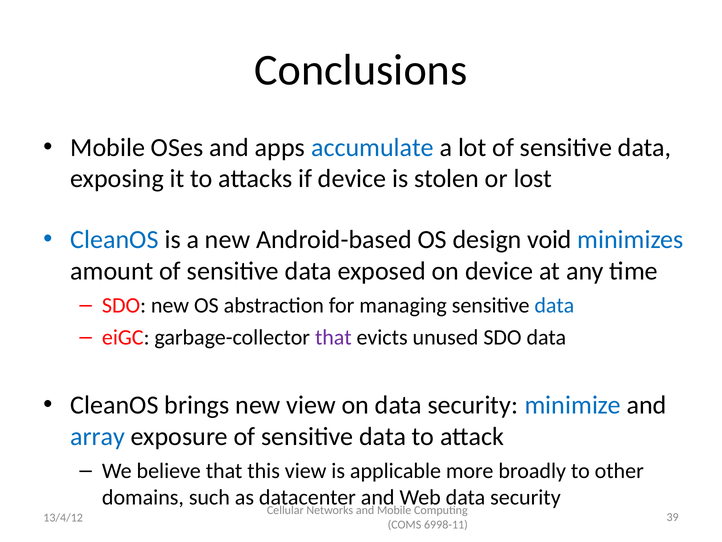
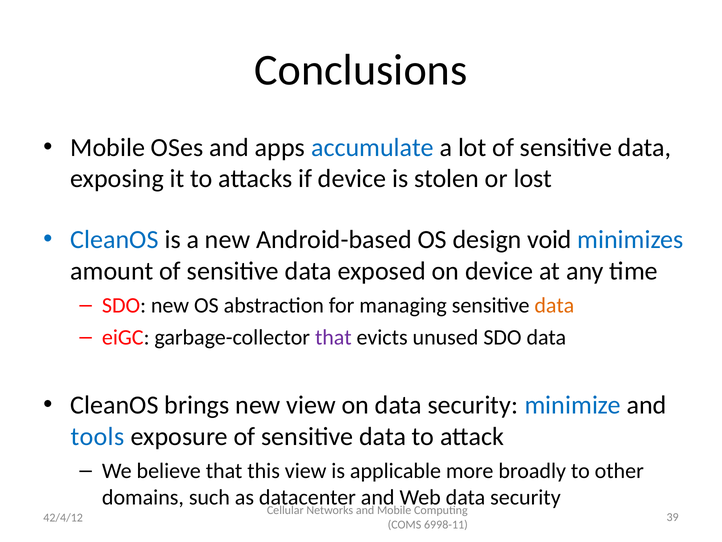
data colour: blue -> orange (554, 305)
array: array -> tools (98, 436)
13/4/12: 13/4/12 -> 42/4/12 (63, 517)
